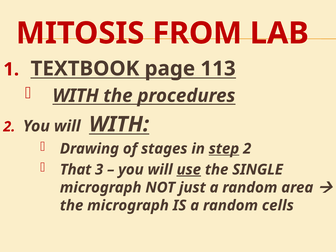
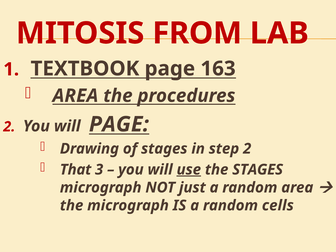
113: 113 -> 163 (218, 69)
WITH: WITH -> AREA (75, 96)
will WITH: WITH -> PAGE (119, 124)
step underline: present -> none (224, 149)
the SINGLE: SINGLE -> STAGES (258, 170)
